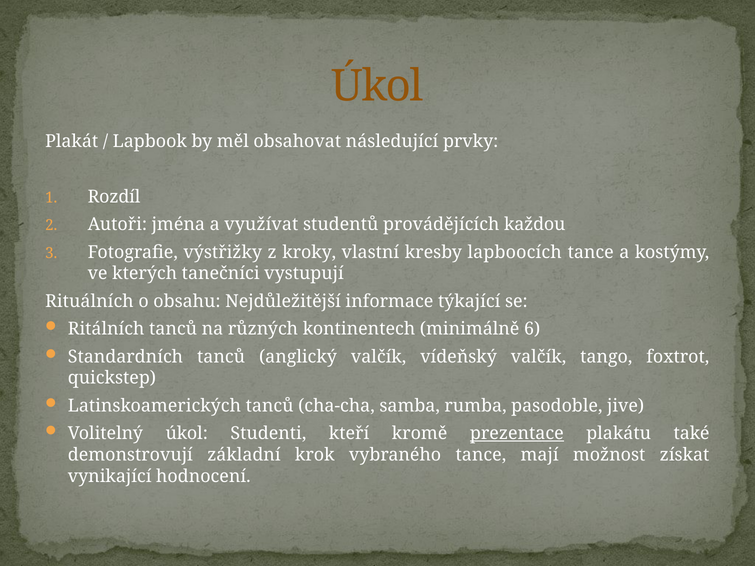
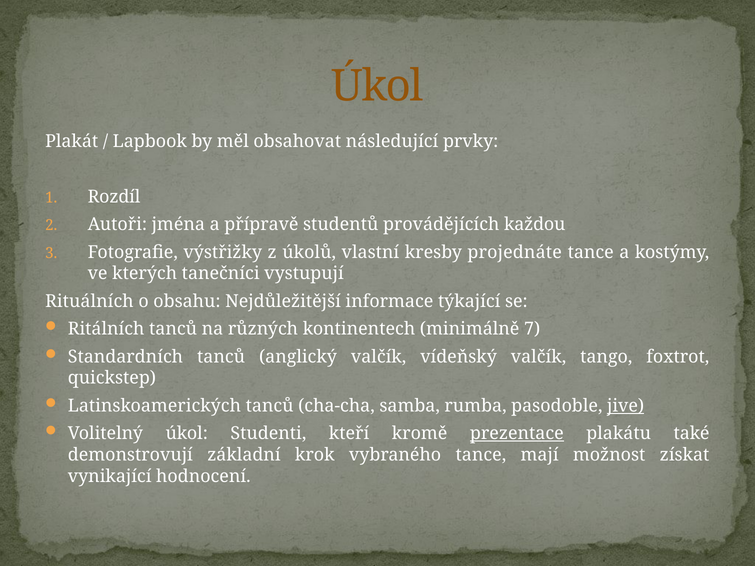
využívat: využívat -> přípravě (261, 225)
kroky: kroky -> úkolů (309, 252)
lapboocích: lapboocích -> projednáte (515, 252)
6: 6 -> 7 (532, 329)
jive underline: none -> present (626, 406)
